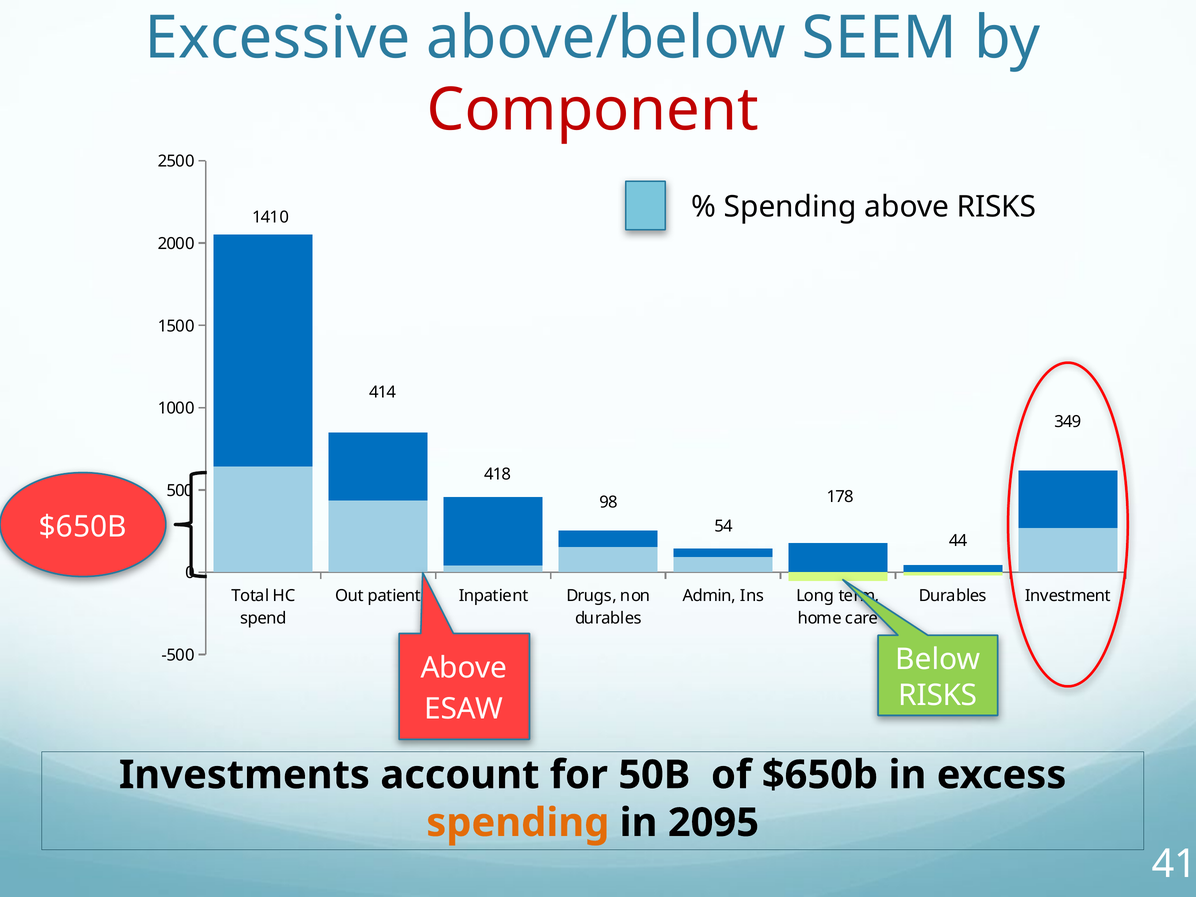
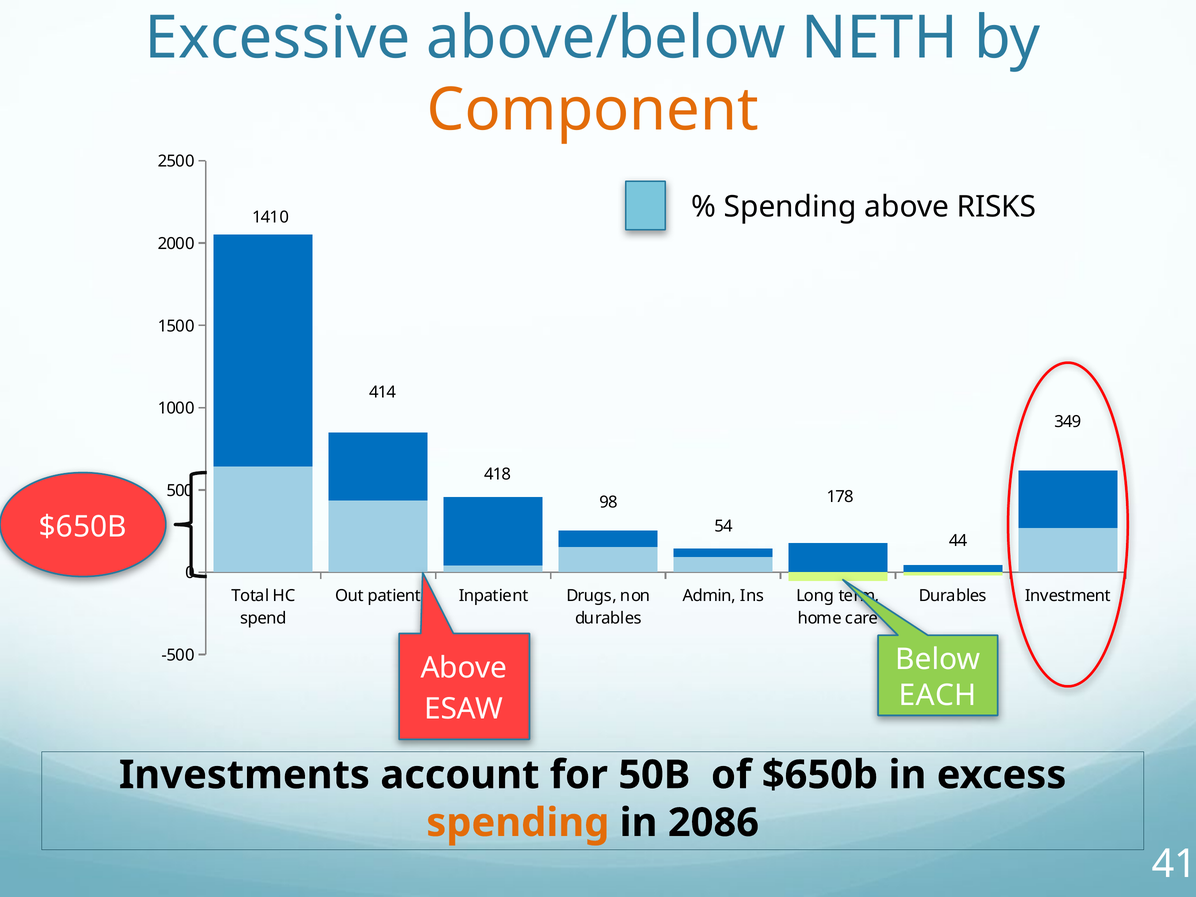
SEEM: SEEM -> NETH (880, 38)
Component colour: red -> orange (593, 110)
RISKS: RISKS -> EACH (938, 695)
2095: 2095 -> 2086 (713, 823)
